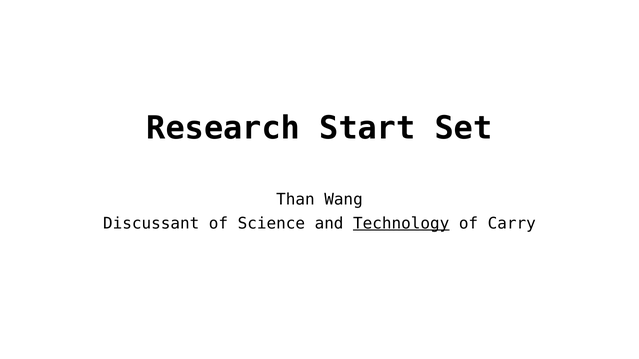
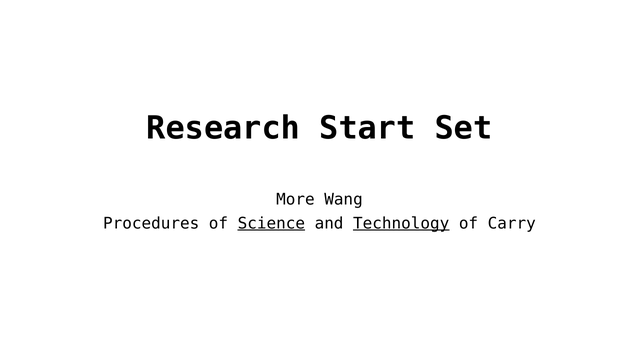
Than: Than -> More (295, 200)
Discussant: Discussant -> Procedures (151, 224)
Science underline: none -> present (271, 224)
